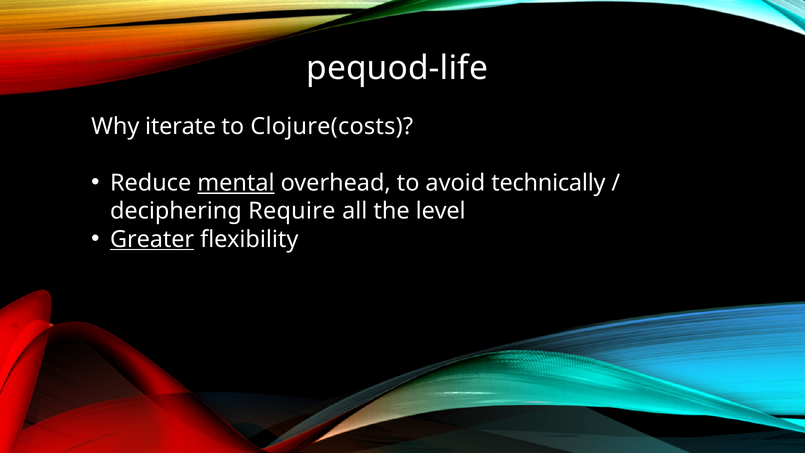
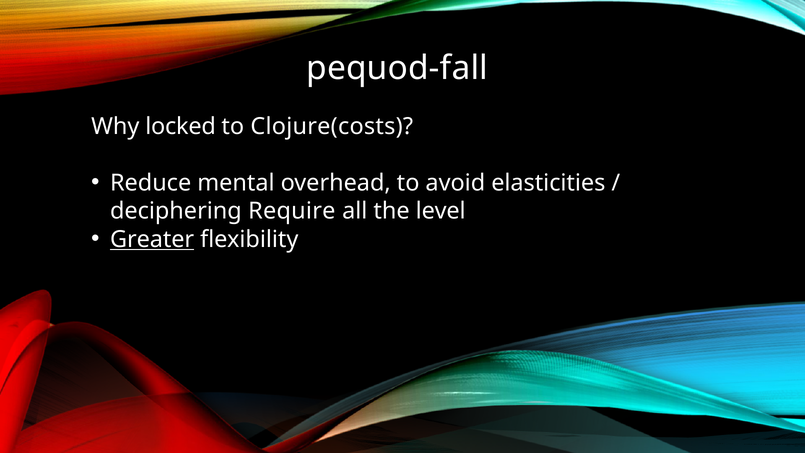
pequod-life: pequod-life -> pequod-fall (397, 68)
iterate: iterate -> locked (181, 127)
mental underline: present -> none (236, 183)
technically: technically -> elasticities (548, 183)
